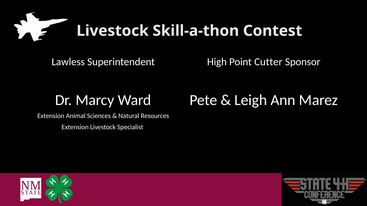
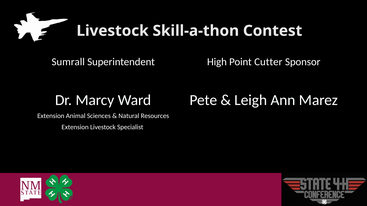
Lawless: Lawless -> Sumrall (68, 62)
